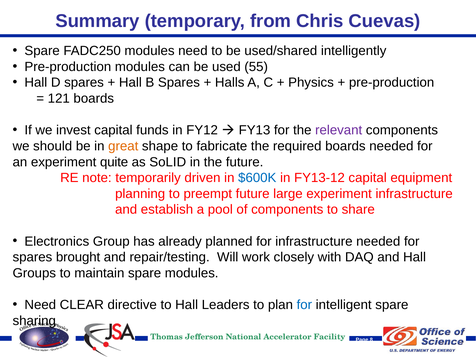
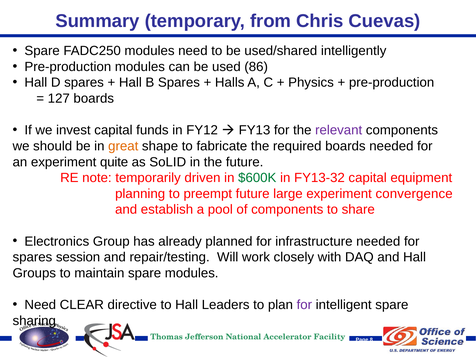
55: 55 -> 86 (256, 67)
121: 121 -> 127 (59, 98)
$600K colour: blue -> green (257, 178)
FY13-12: FY13-12 -> FY13-32 (319, 178)
experiment infrastructure: infrastructure -> convergence (414, 194)
brought: brought -> session (78, 257)
for colour: blue -> purple (304, 305)
